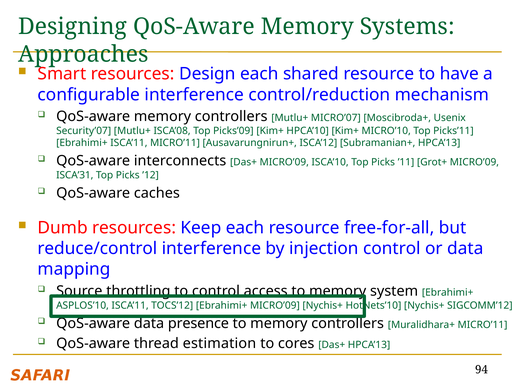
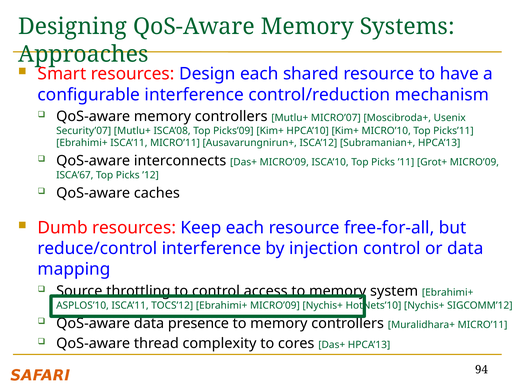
ISCA’31: ISCA’31 -> ISCA’67 (75, 175)
estimation: estimation -> complexity (220, 344)
